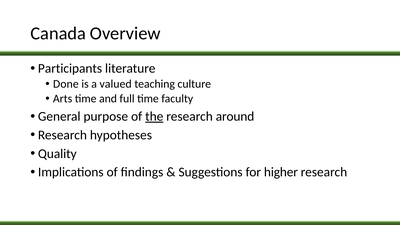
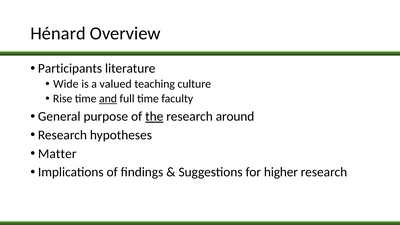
Canada: Canada -> Hénard (58, 34)
Done: Done -> Wide (66, 84)
Arts: Arts -> Rise (63, 99)
and underline: none -> present (108, 99)
Quality: Quality -> Matter (57, 154)
